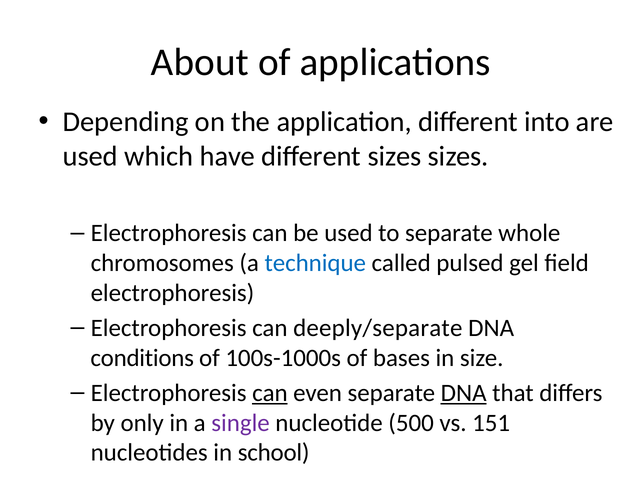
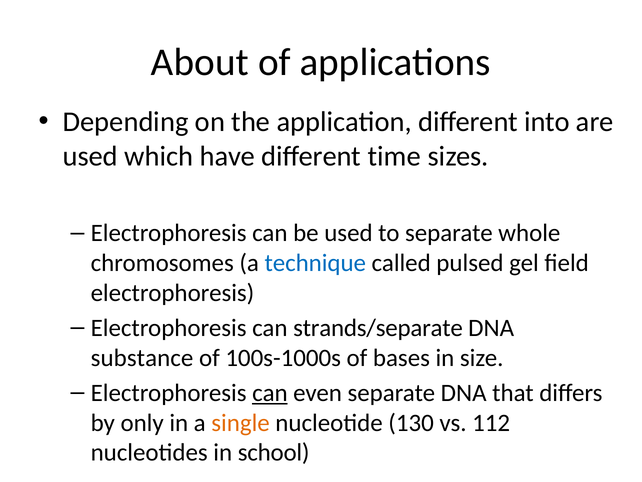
different sizes: sizes -> time (394, 156)
deeply/separate: deeply/separate -> strands/separate (378, 328)
conditions: conditions -> substance (142, 358)
DNA underline: present -> none (464, 392)
single colour: purple -> orange (241, 422)
500: 500 -> 130 (411, 422)
151: 151 -> 112 (491, 422)
